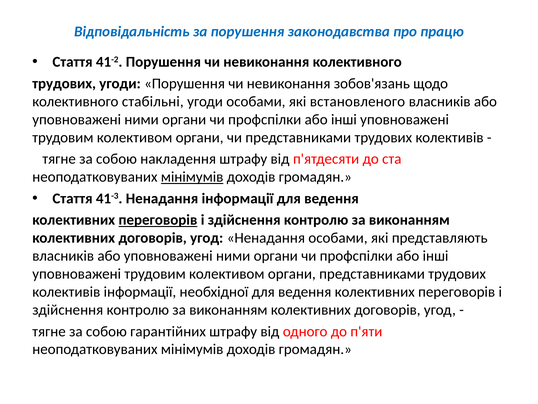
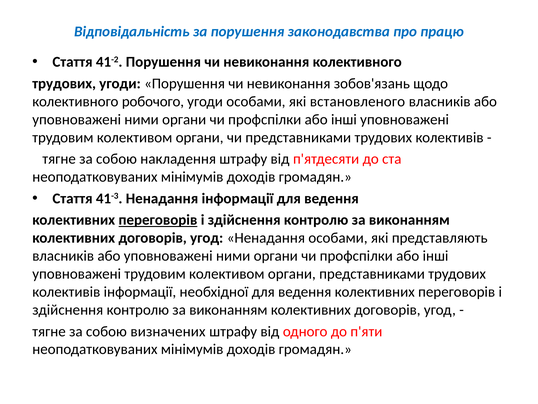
стабільні: стабільні -> робочого (153, 101)
мінімумів underline: present -> none (192, 177)
гарантійних: гарантійних -> визначених (168, 331)
